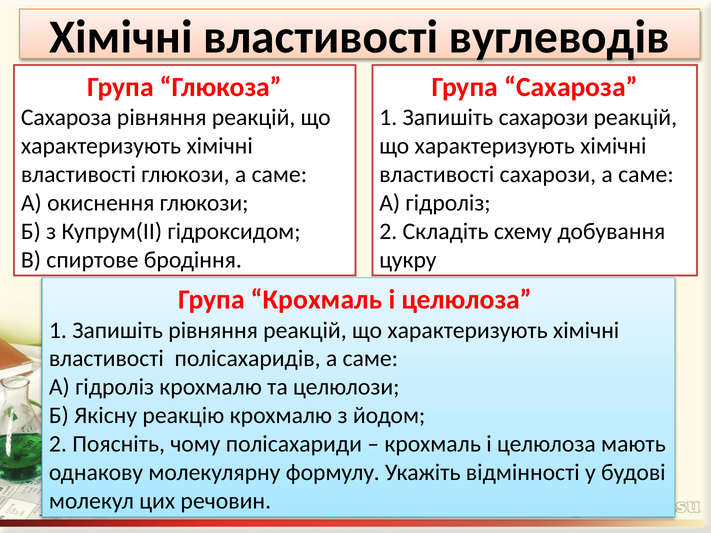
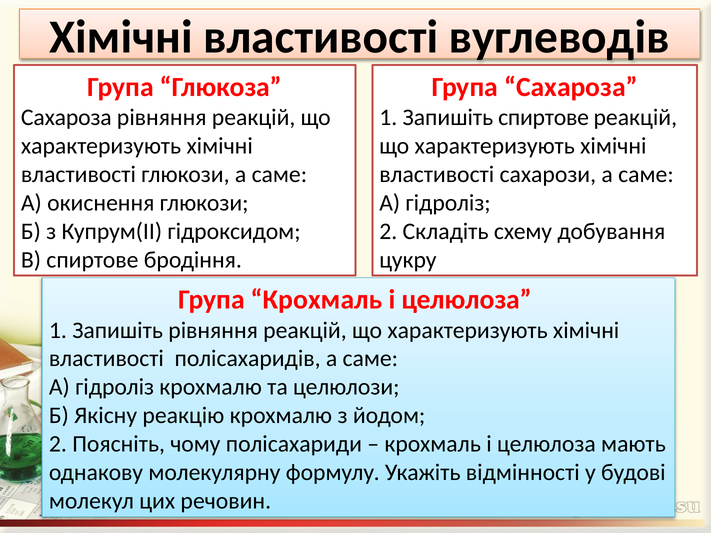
Запишіть сахарози: сахарози -> спиртове (544, 118)
